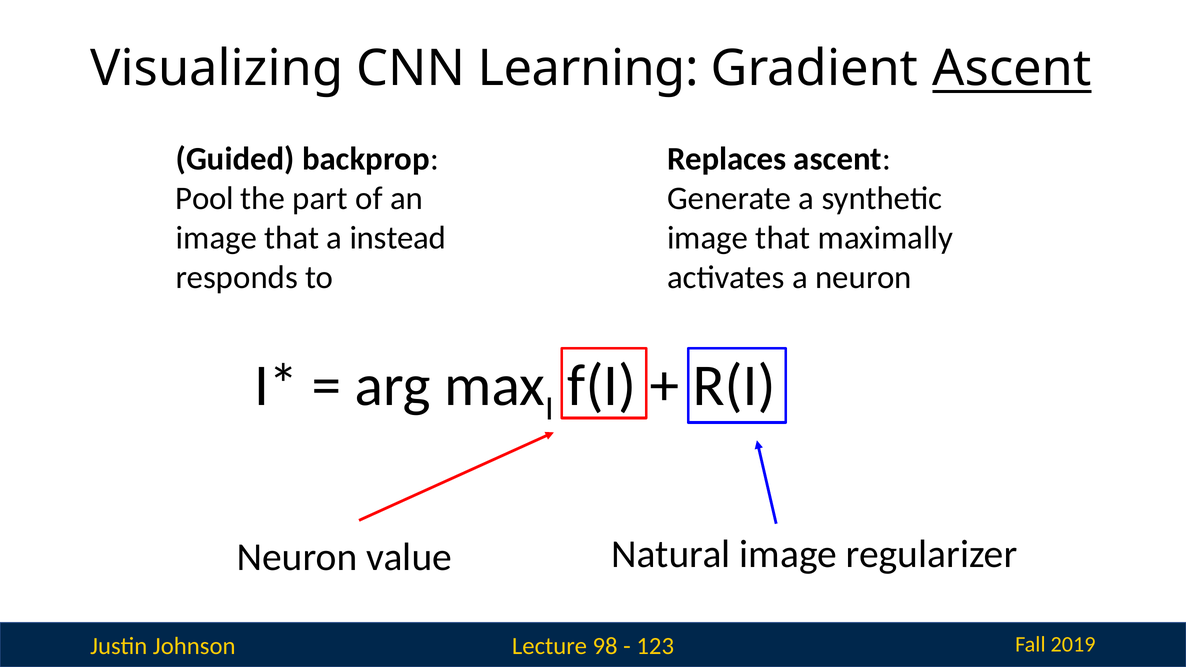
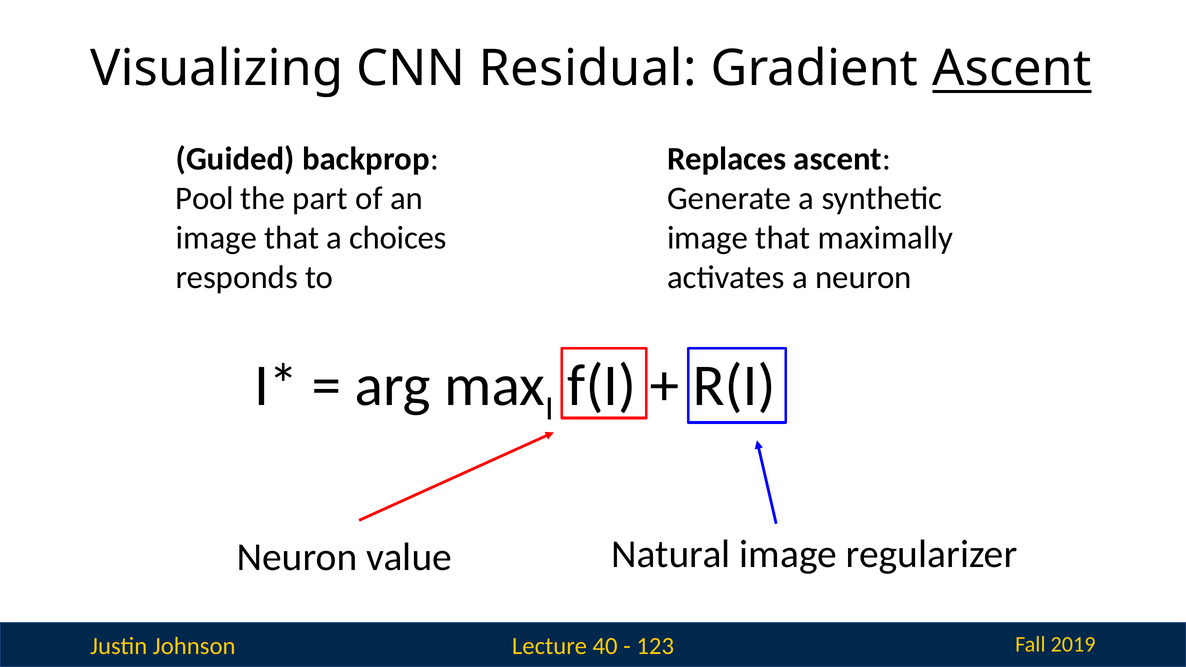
Learning: Learning -> Residual (588, 68)
instead: instead -> choices (398, 238)
98: 98 -> 40 (605, 646)
